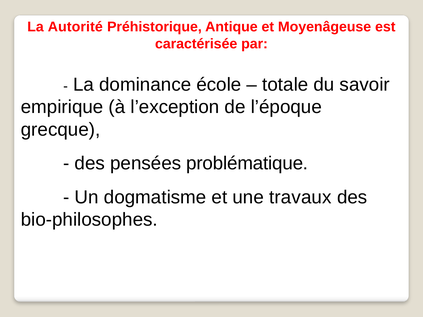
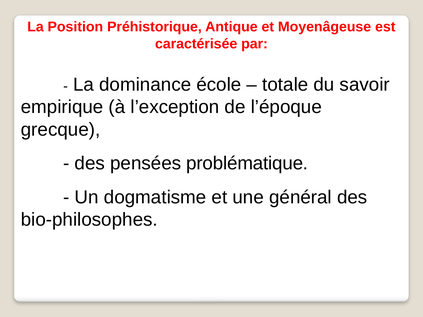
Autorité: Autorité -> Position (75, 27)
travaux: travaux -> général (300, 197)
